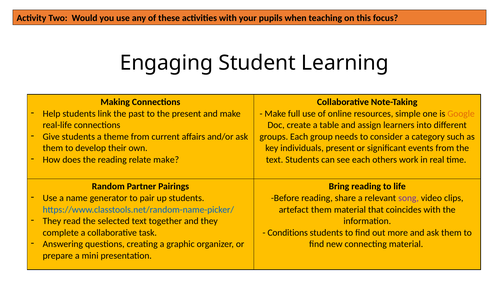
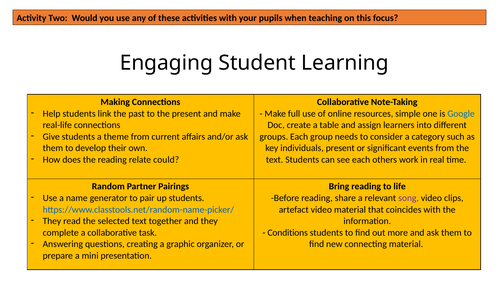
Google colour: orange -> blue (461, 114)
relate make: make -> could (166, 160)
artefact them: them -> video (321, 210)
